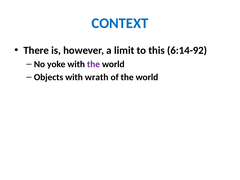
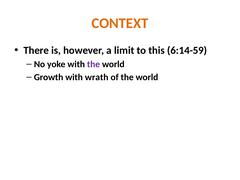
CONTEXT colour: blue -> orange (120, 23)
6:14-92: 6:14-92 -> 6:14-59 (187, 50)
Objects: Objects -> Growth (49, 77)
